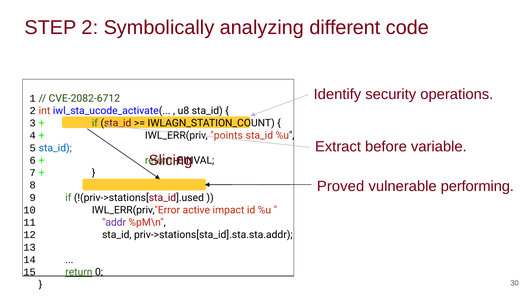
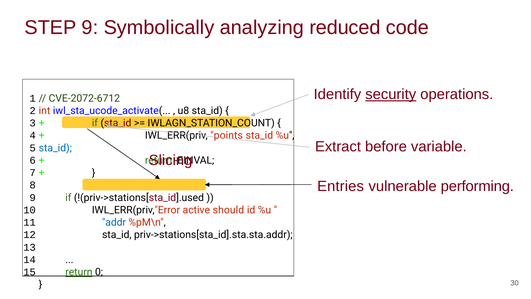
STEP 2: 2 -> 9 (90, 27)
different: different -> reduced (345, 27)
security underline: none -> present (391, 94)
CVE-2082-6712: CVE-2082-6712 -> CVE-2072-6712 (84, 98)
Proved: Proved -> Entries (341, 186)
impact: impact -> should (228, 210)
addr colour: purple -> blue (114, 222)
